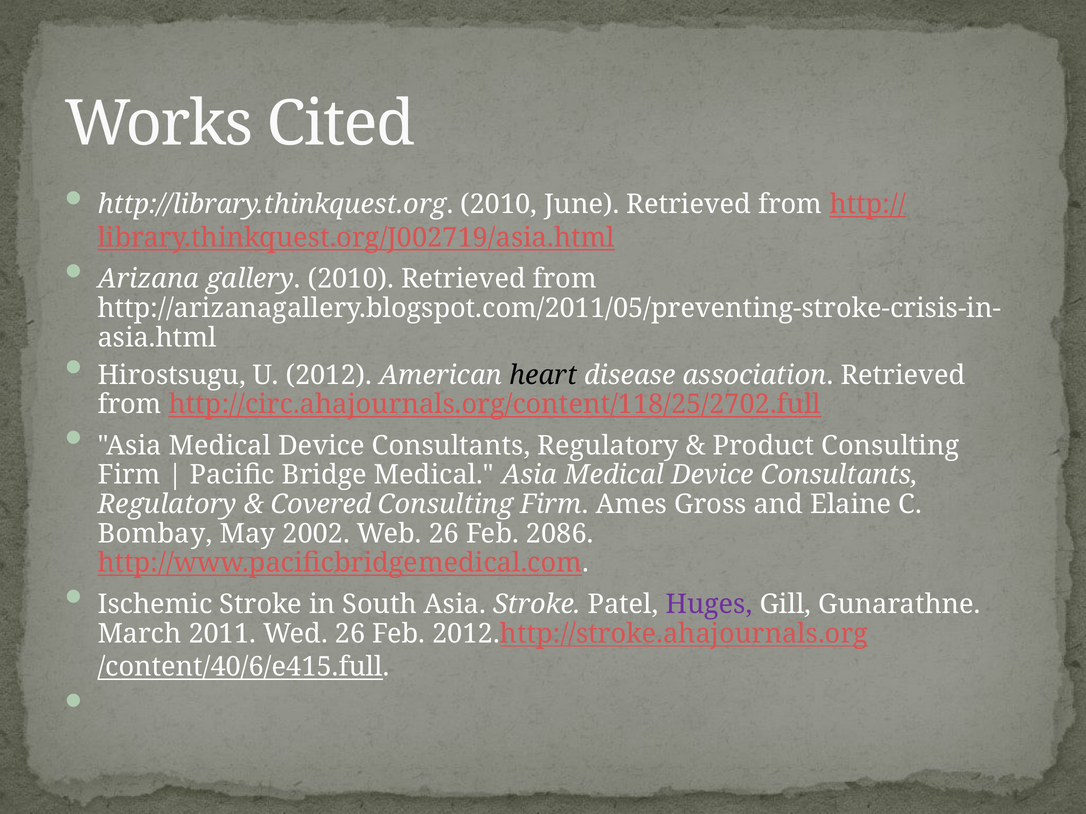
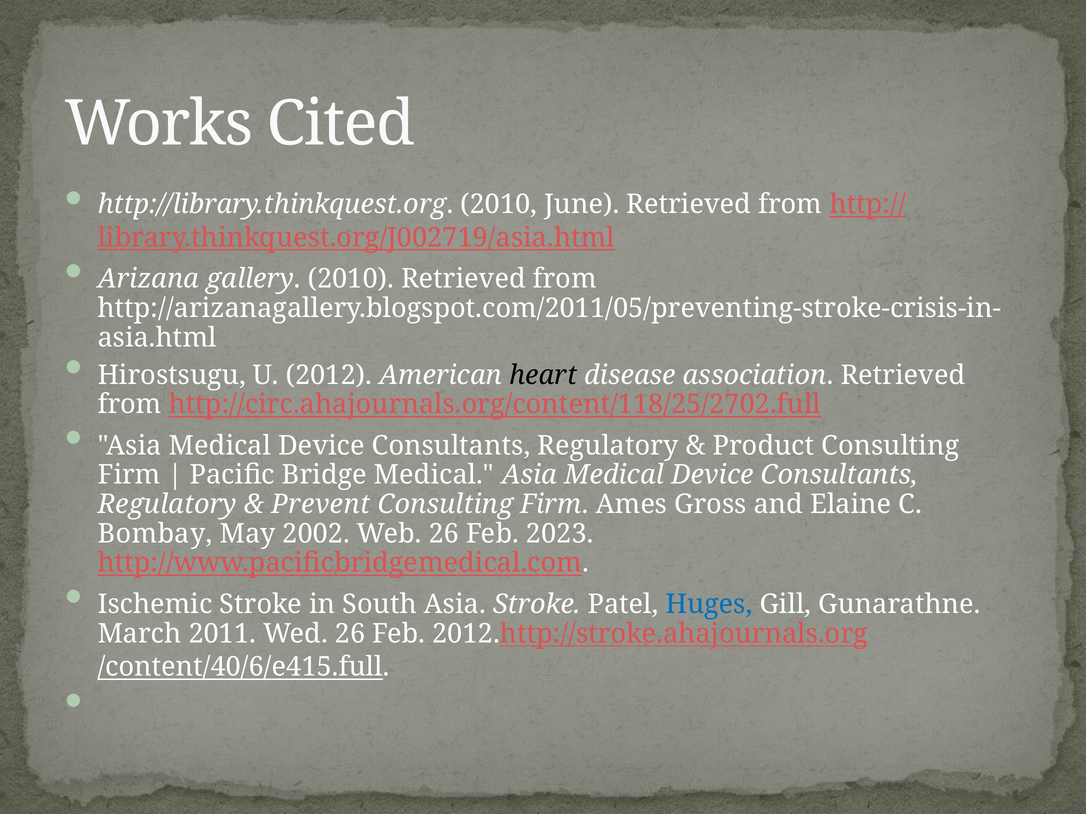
Covered: Covered -> Prevent (321, 505)
2086: 2086 -> 2023 (560, 534)
Huges colour: purple -> blue (709, 605)
